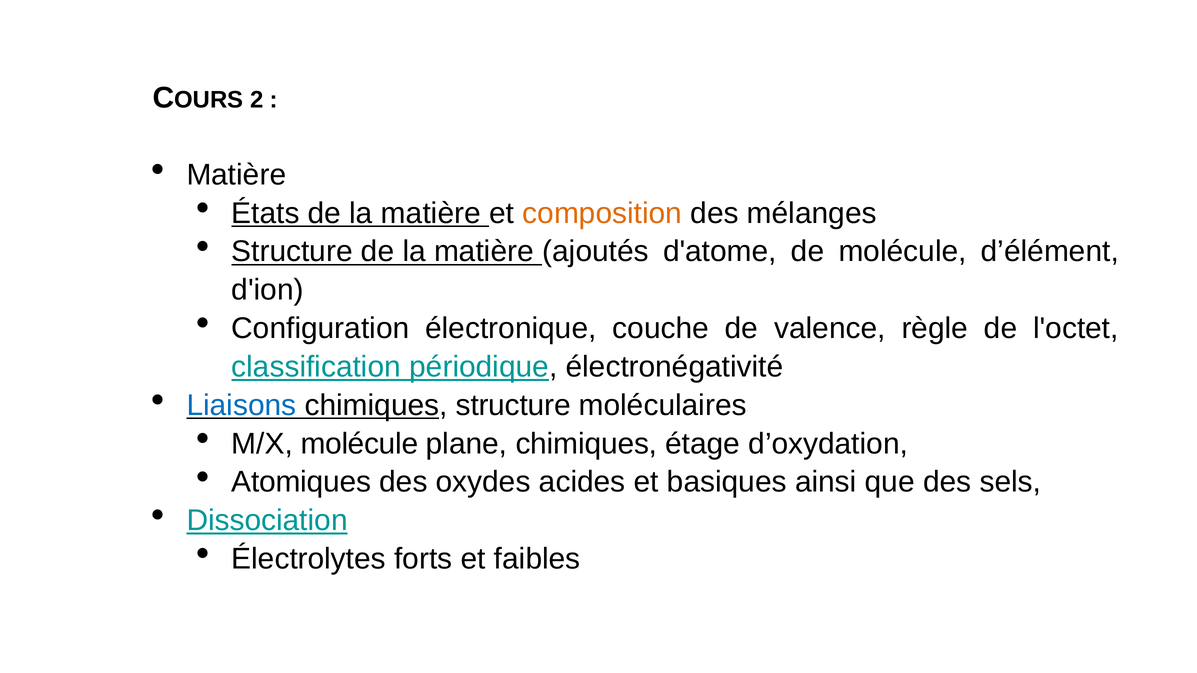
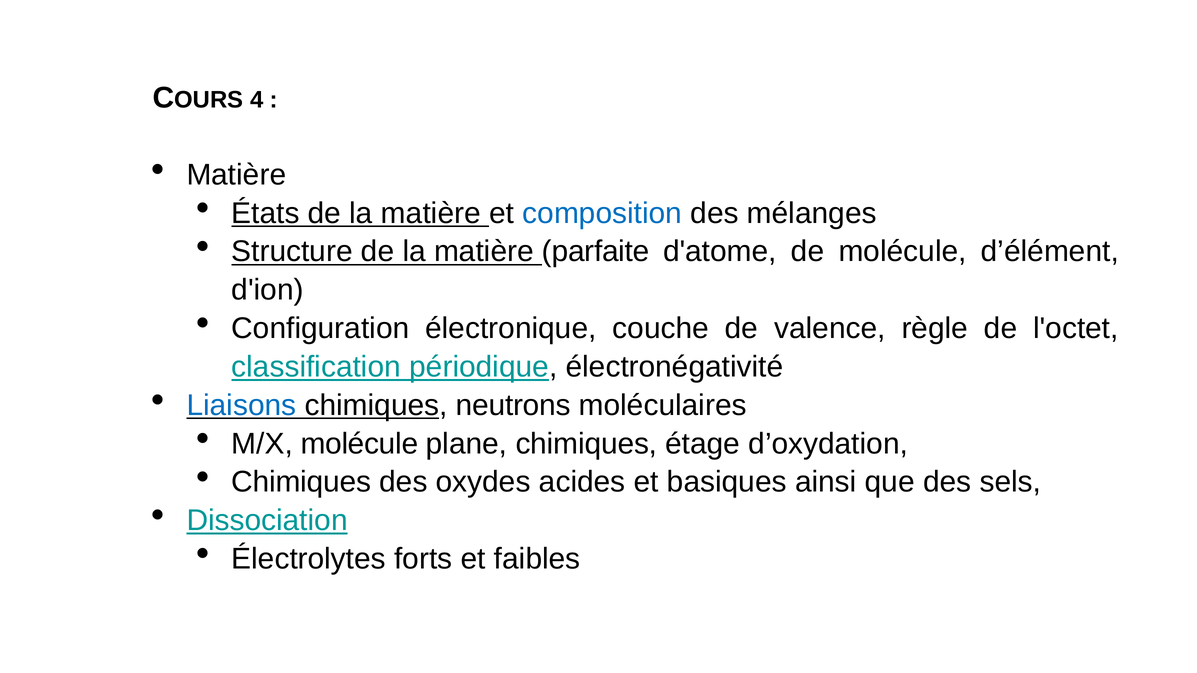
2: 2 -> 4 (257, 100)
composition colour: orange -> blue (602, 213)
ajoutés: ajoutés -> parfaite (596, 252)
chimiques structure: structure -> neutrons (513, 405)
Atomiques: Atomiques -> Chimiques (301, 482)
